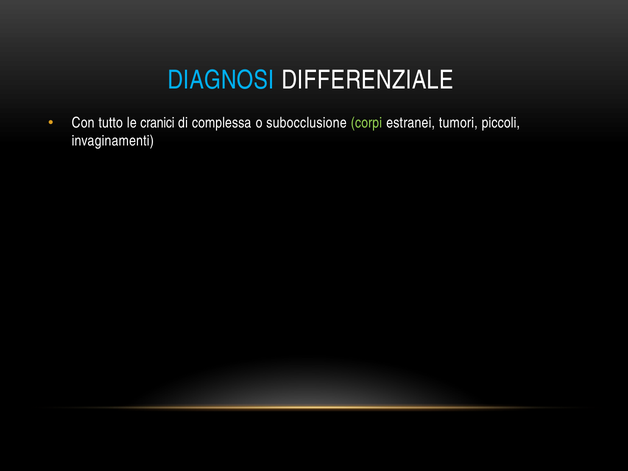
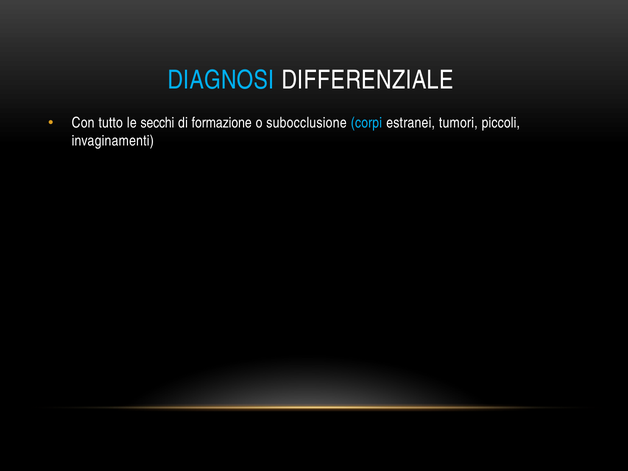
cranici: cranici -> secchi (157, 123)
complessa: complessa -> formazione (222, 123)
corpi colour: light green -> light blue (366, 123)
